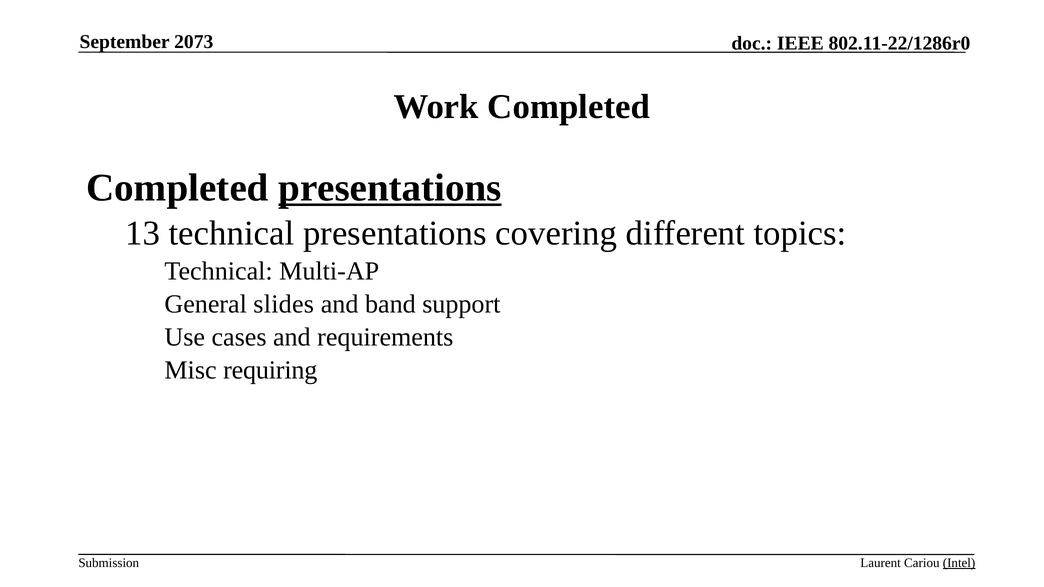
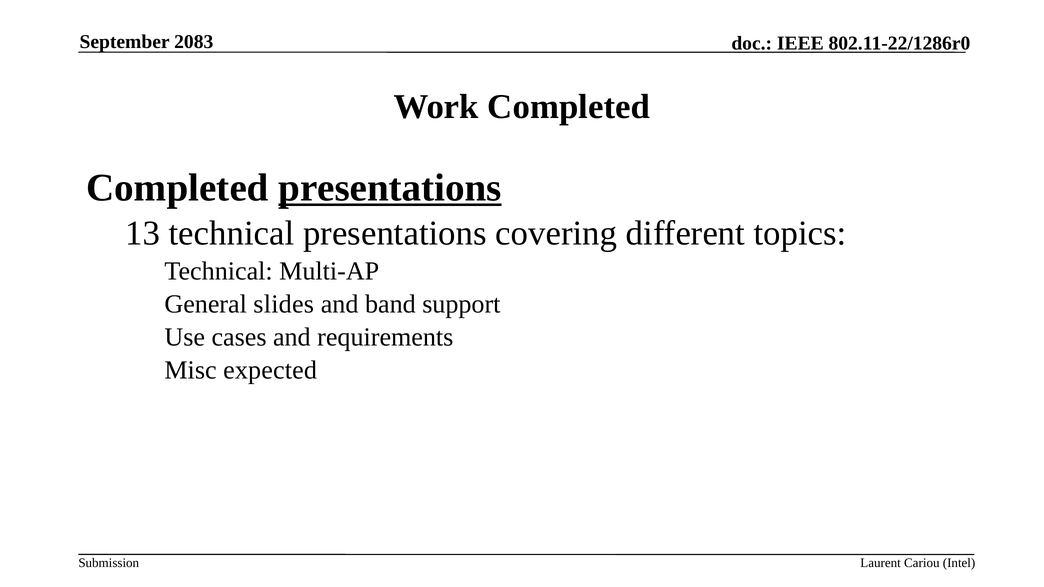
2073: 2073 -> 2083 (194, 42)
requiring: requiring -> expected (270, 370)
Intel underline: present -> none (959, 563)
